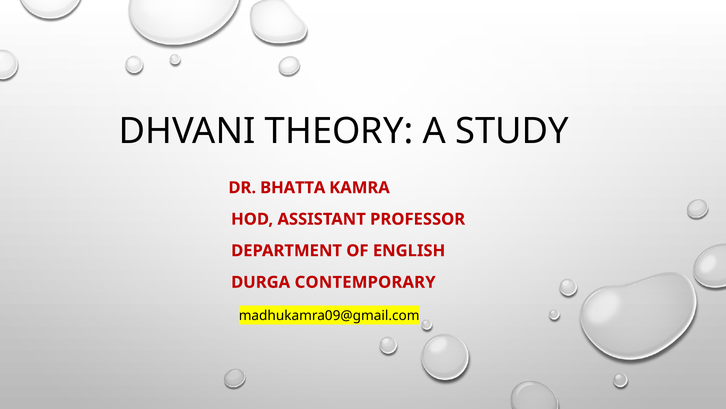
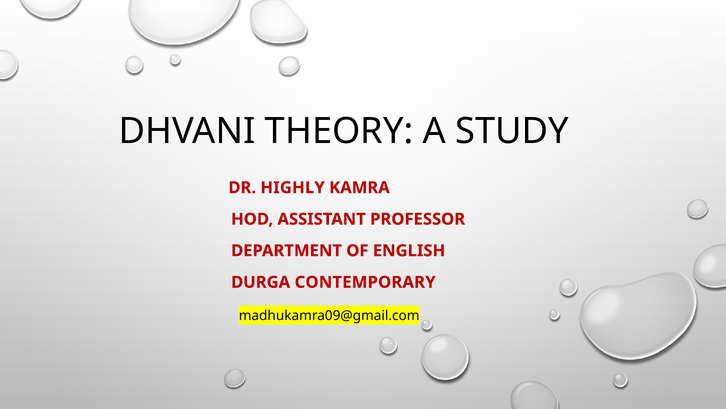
BHATTA: BHATTA -> HIGHLY (293, 187)
